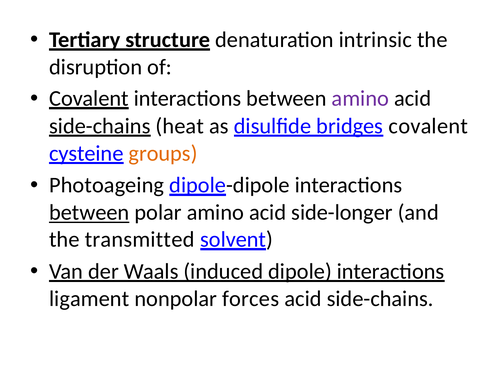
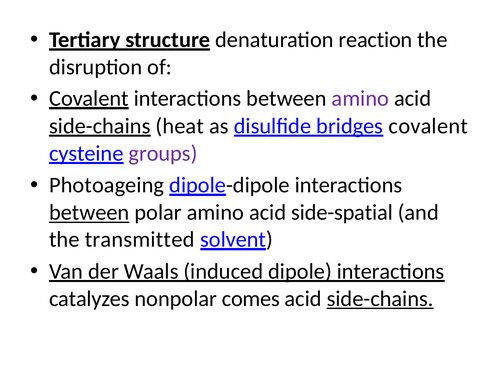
intrinsic: intrinsic -> reaction (375, 40)
groups colour: orange -> purple (163, 153)
side-longer: side-longer -> side-spatial (342, 213)
ligament: ligament -> catalyzes (89, 299)
forces: forces -> comes (251, 299)
side-chains underline: none -> present (380, 299)
